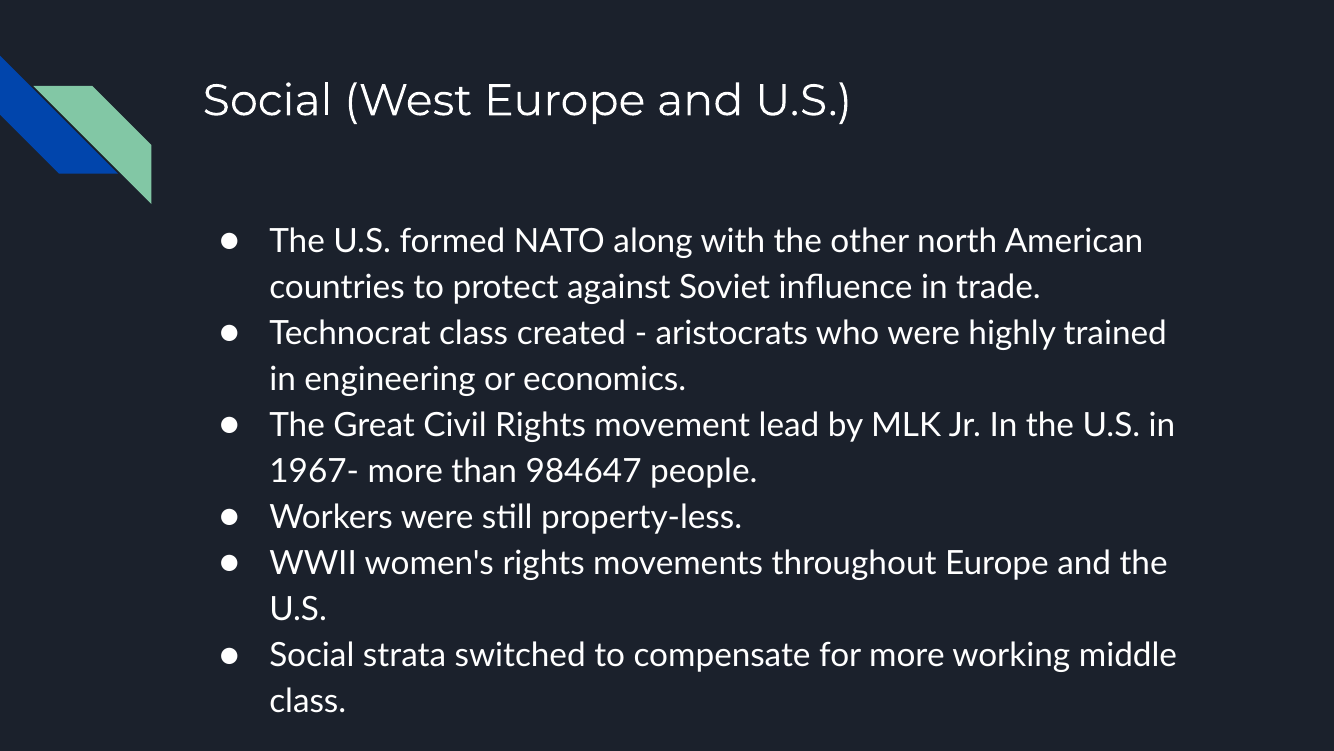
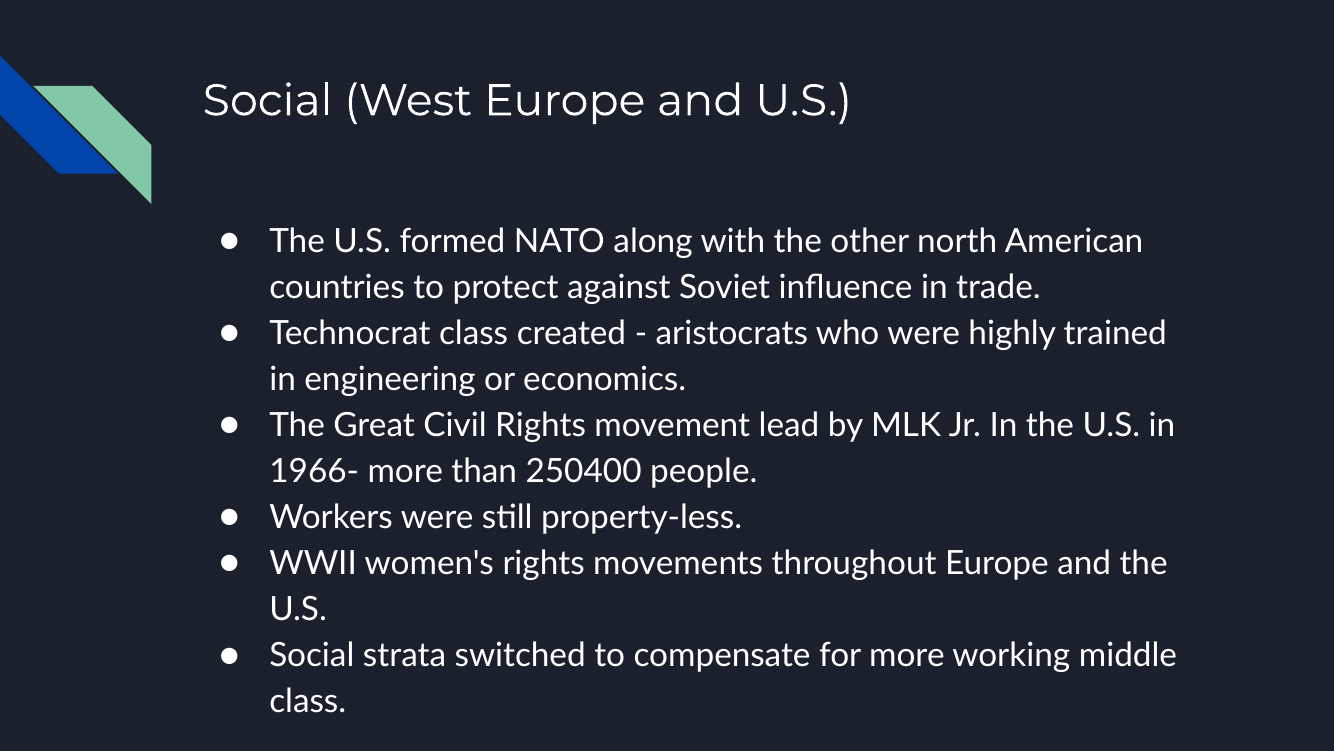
1967-: 1967- -> 1966- (314, 471)
984647: 984647 -> 250400 (584, 471)
